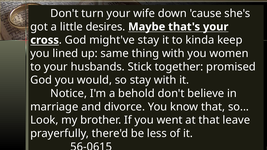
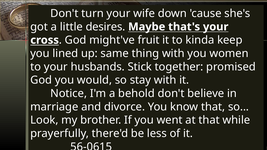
might've stay: stay -> fruit (149, 40)
leave: leave -> while (236, 120)
